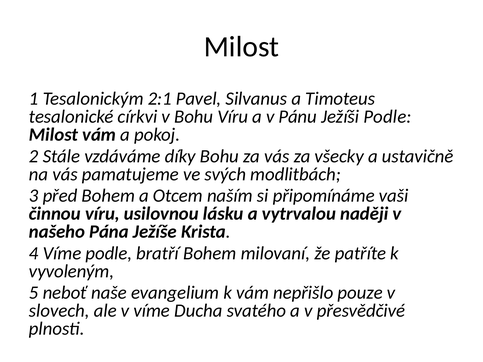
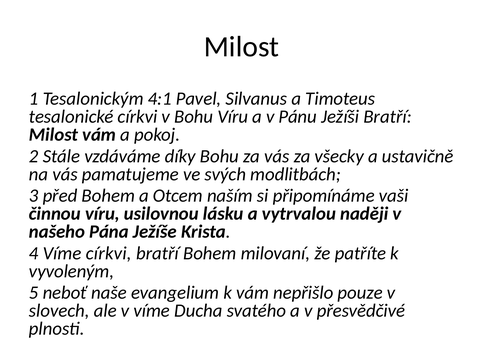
2:1: 2:1 -> 4:1 (160, 99)
Ježíši Podle: Podle -> Bratří (388, 117)
Víme podle: podle -> církvi (109, 253)
